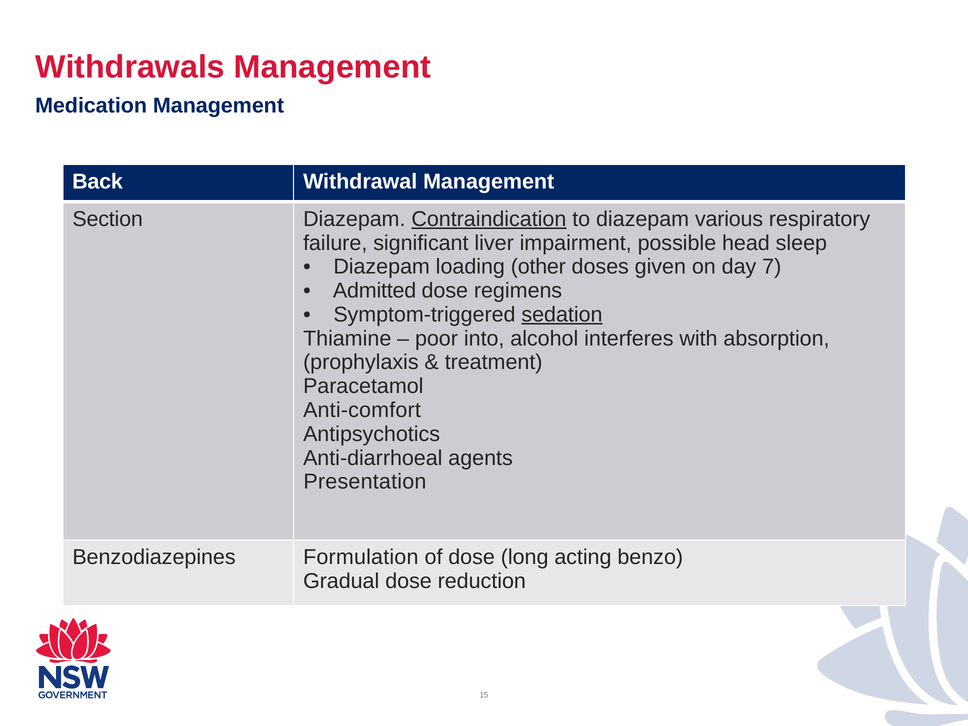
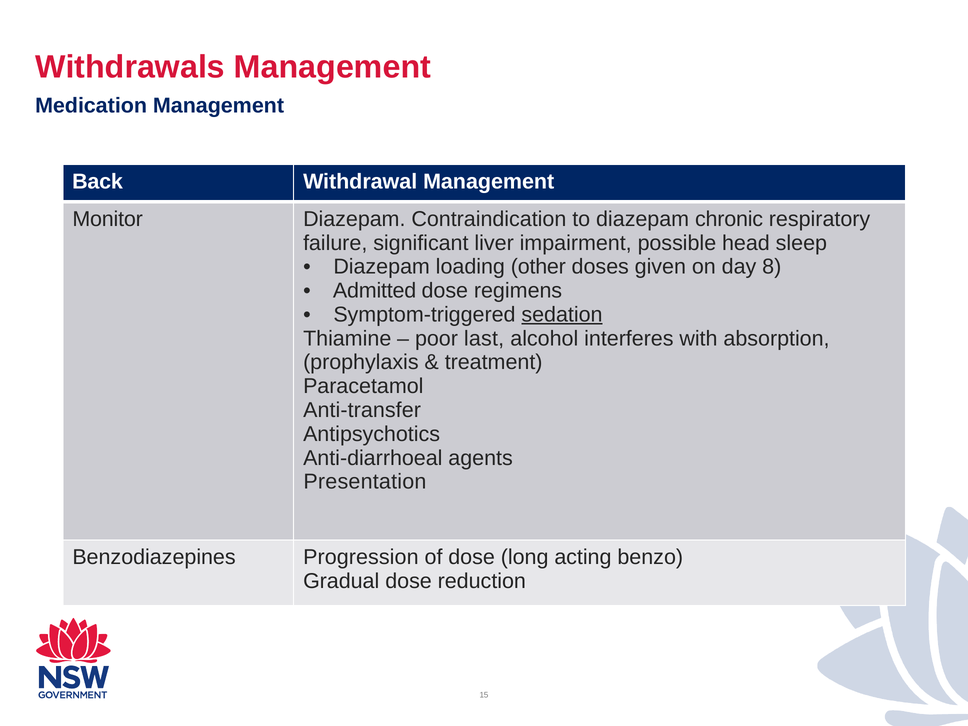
Section: Section -> Monitor (108, 219)
Contraindication underline: present -> none (489, 219)
various: various -> chronic (729, 219)
7: 7 -> 8 (772, 267)
into: into -> last (484, 338)
Anti-comfort: Anti-comfort -> Anti-transfer (362, 410)
Formulation: Formulation -> Progression (361, 557)
